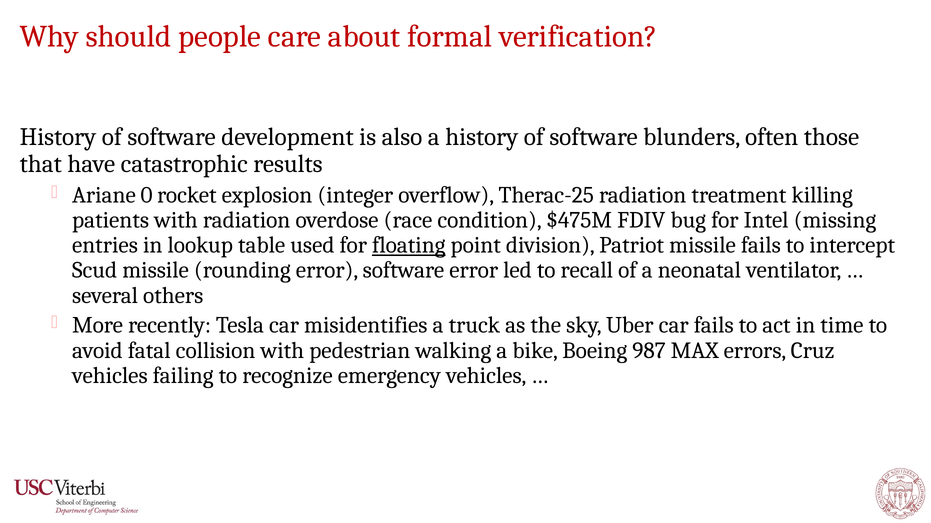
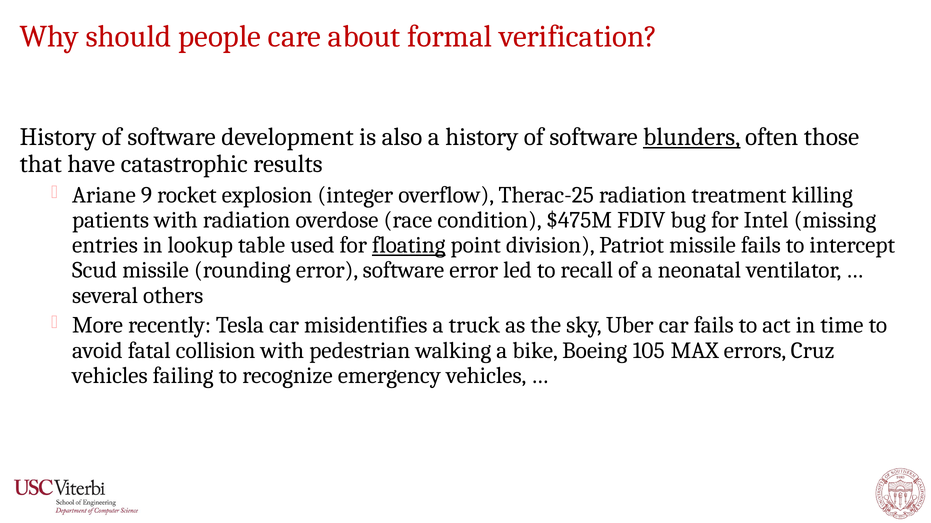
blunders underline: none -> present (692, 137)
0: 0 -> 9 (147, 195)
987: 987 -> 105 (649, 351)
